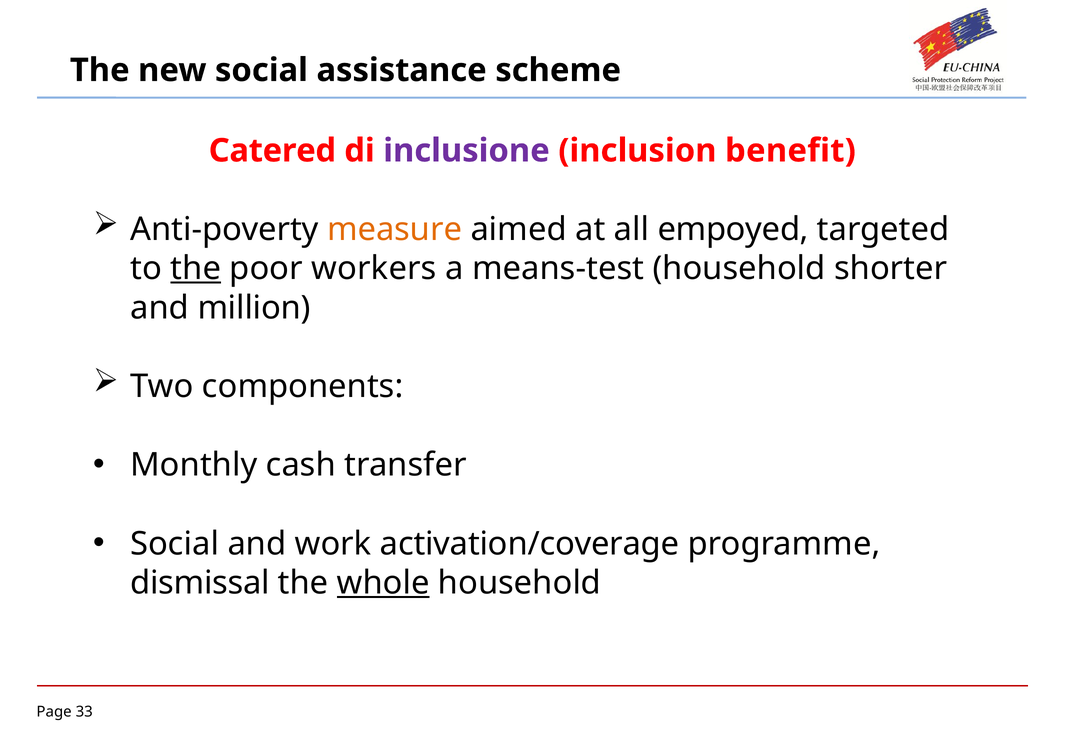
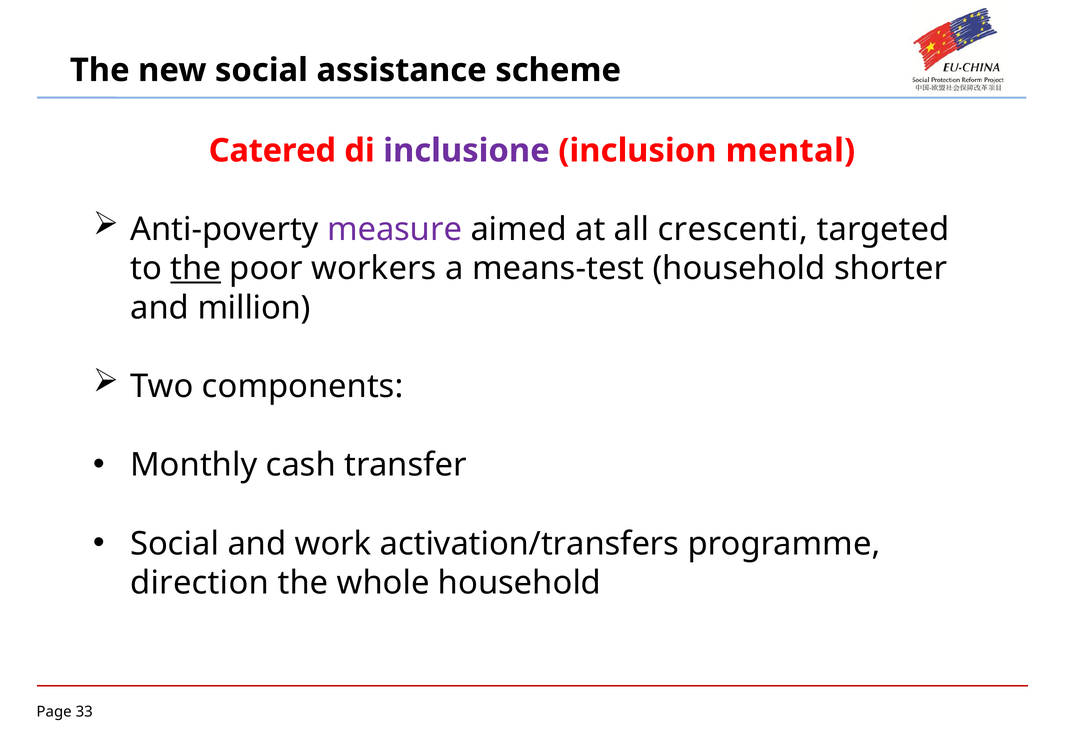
benefit: benefit -> mental (790, 151)
measure colour: orange -> purple (395, 229)
empoyed: empoyed -> crescenti (733, 229)
activation/coverage: activation/coverage -> activation/transfers (530, 544)
dismissal: dismissal -> direction (200, 583)
whole underline: present -> none (383, 583)
